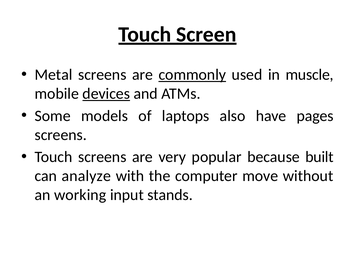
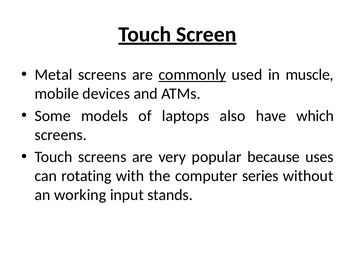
devices underline: present -> none (106, 93)
pages: pages -> which (315, 116)
built: built -> uses (319, 157)
analyze: analyze -> rotating (86, 175)
move: move -> series (260, 175)
